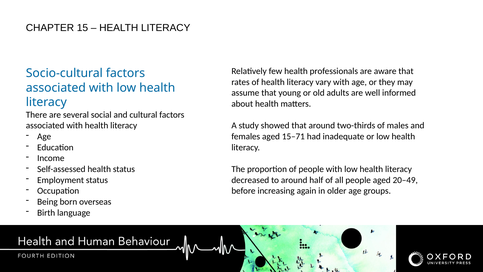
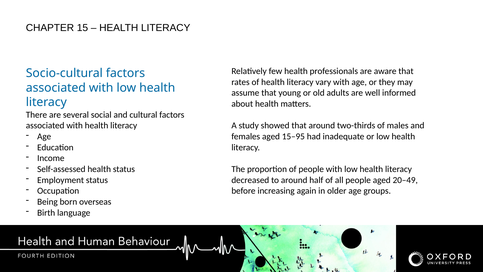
15–71: 15–71 -> 15–95 (293, 136)
